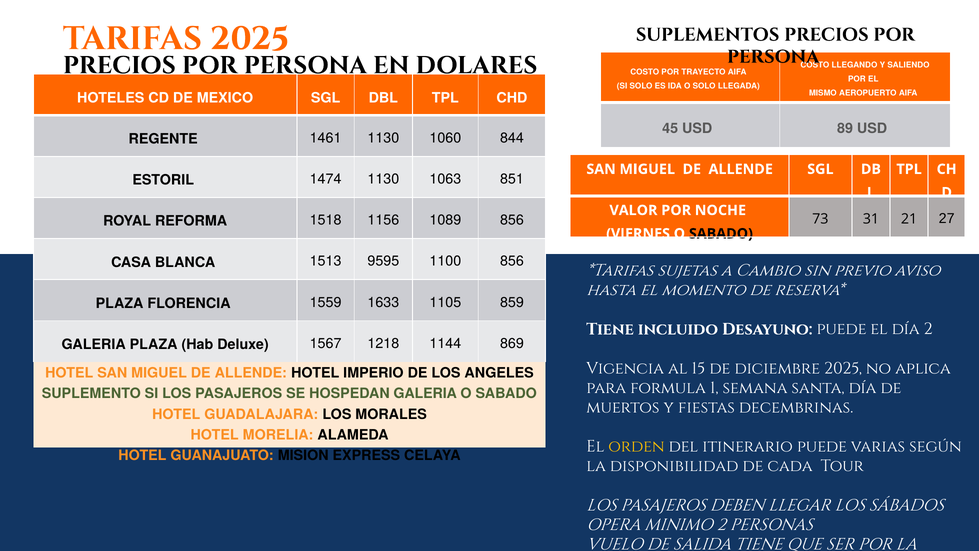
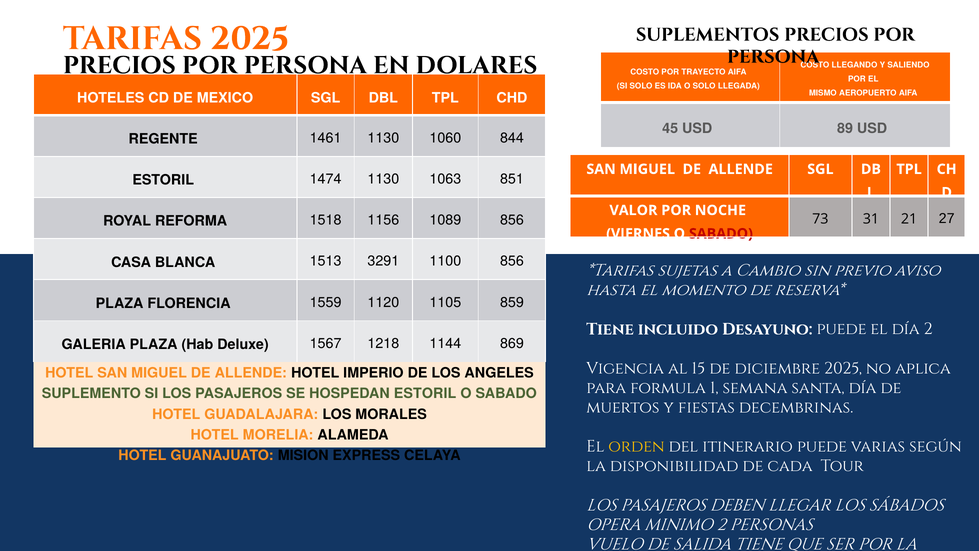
SABADO colour: black -> red (721, 234)
9595: 9595 -> 3291 (383, 261)
1633: 1633 -> 1120 (383, 302)
HOSPEDAN GALERIA: GALERIA -> ESTORIL (425, 394)
